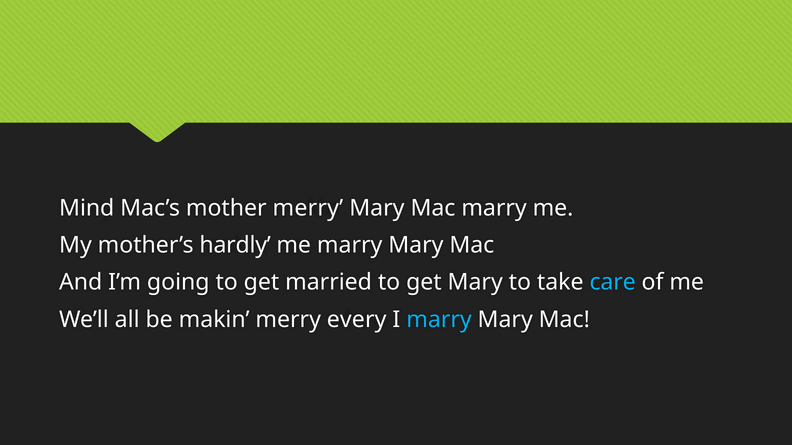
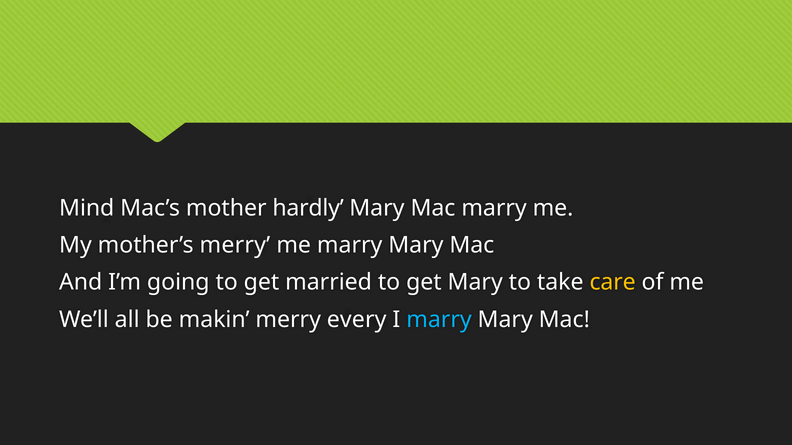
mother merry: merry -> hardly (308, 208)
mother’s hardly: hardly -> merry (235, 245)
care colour: light blue -> yellow (613, 283)
